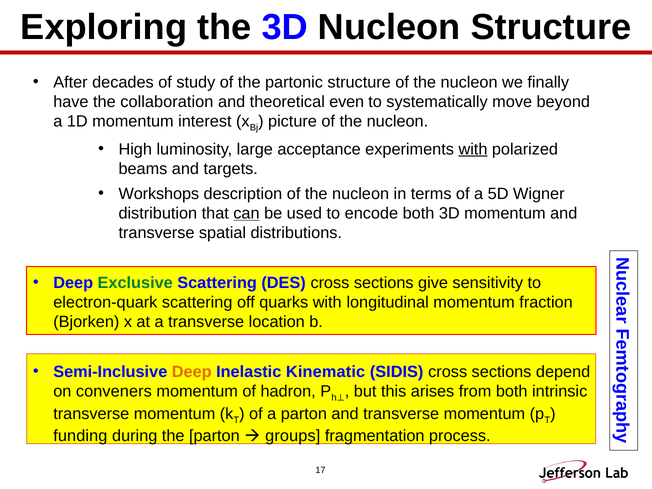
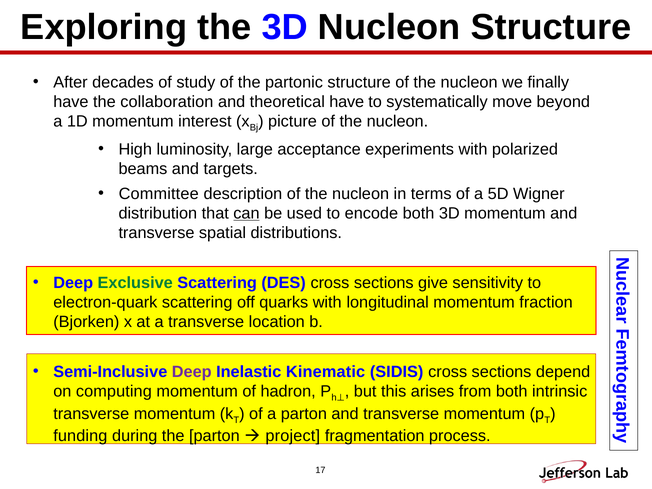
theoretical even: even -> have (347, 102)
with underline: present -> none (473, 149)
Workshops: Workshops -> Committee (159, 194)
Deep colour: orange -> purple (192, 372)
conveners: conveners -> computing (114, 391)
groups: groups -> project (293, 436)
